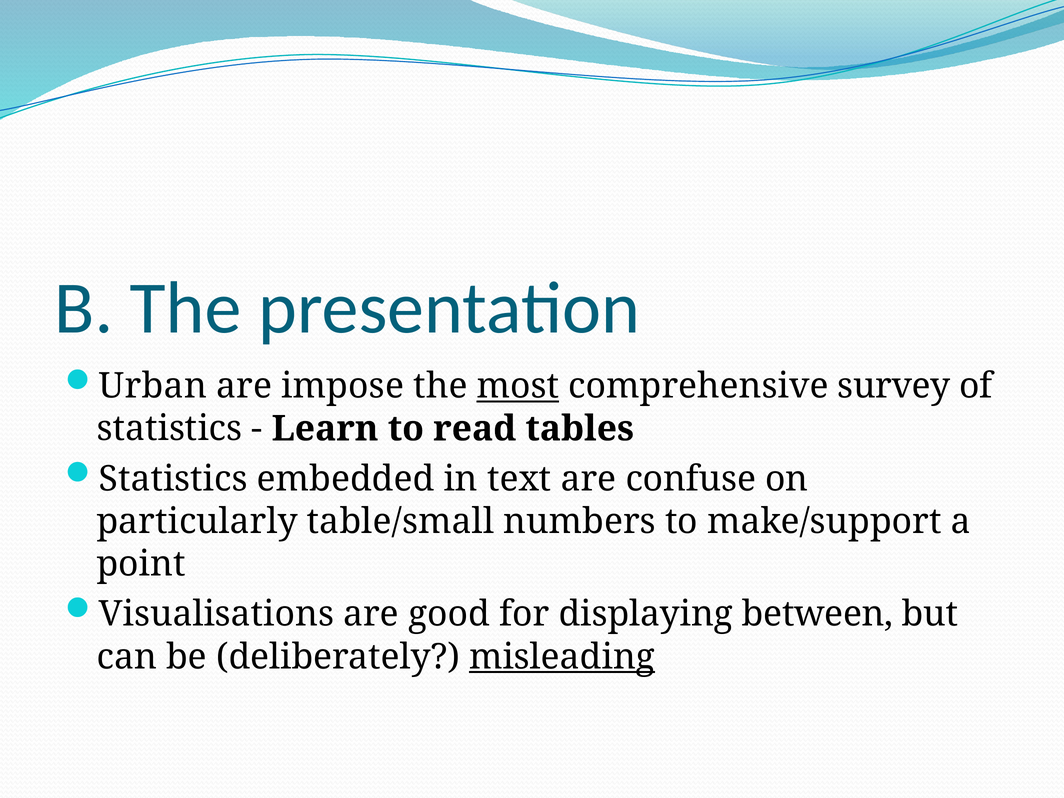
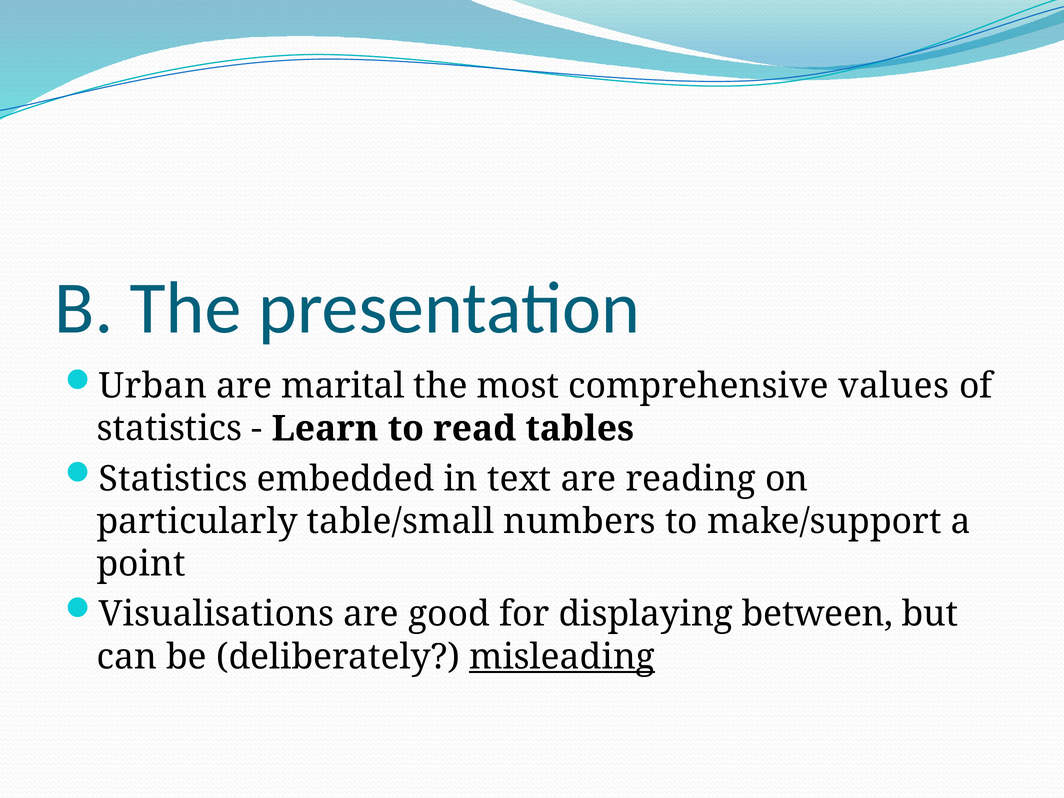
impose: impose -> marital (343, 386)
most underline: present -> none (518, 386)
survey: survey -> values (894, 386)
confuse: confuse -> reading (691, 479)
